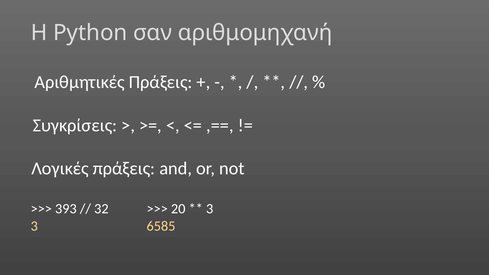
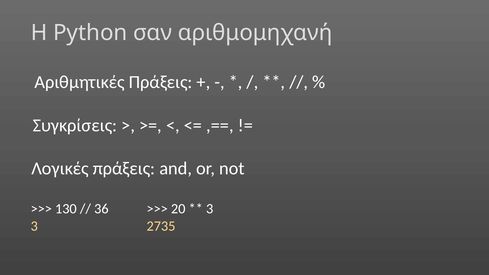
393: 393 -> 130 (66, 209)
32: 32 -> 36 (101, 209)
6585: 6585 -> 2735 (161, 226)
